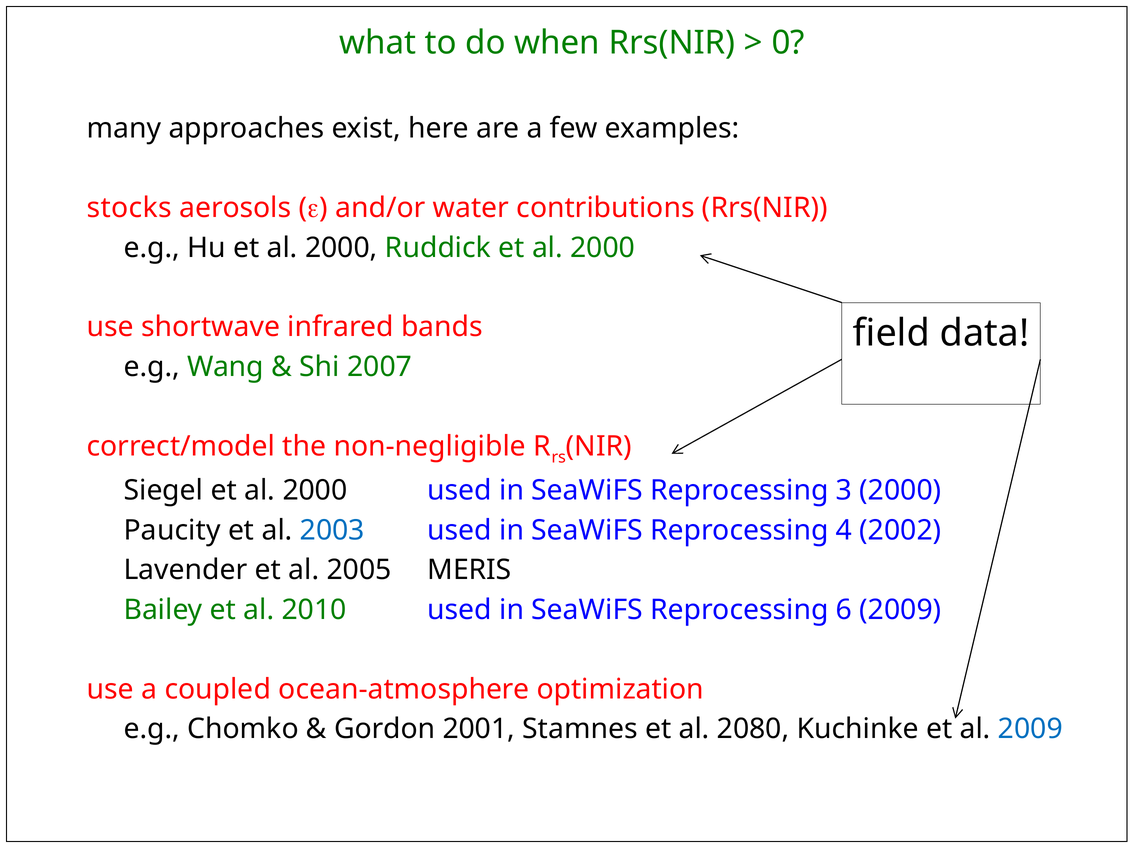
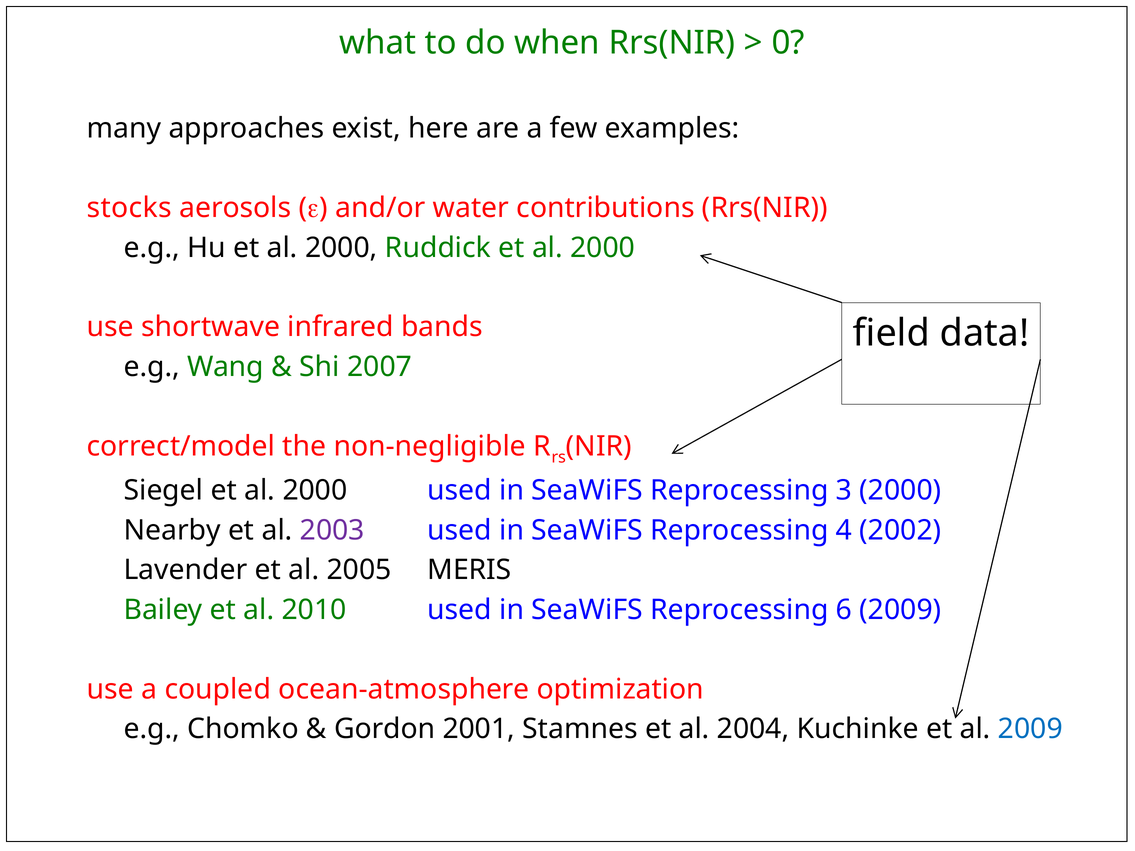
Paucity: Paucity -> Nearby (172, 530)
2003 colour: blue -> purple (332, 530)
2080: 2080 -> 2004 (753, 729)
